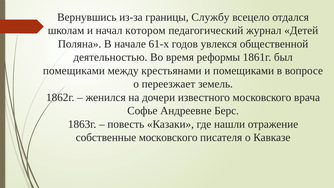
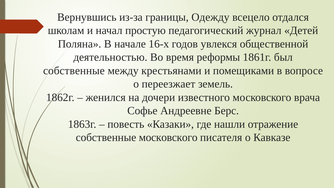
Службу: Службу -> Одежду (210, 17)
котором: котором -> простую (145, 30)
61-х: 61-х -> 16-х (159, 44)
помещиками: помещиками -> собственные (74, 71)
